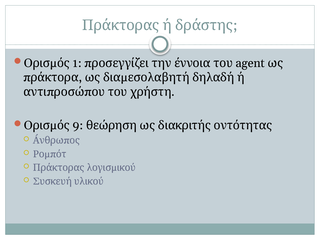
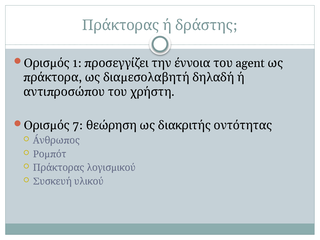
9: 9 -> 7 (78, 126)
